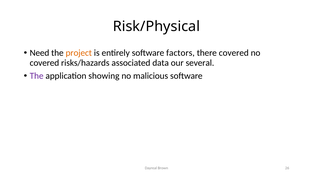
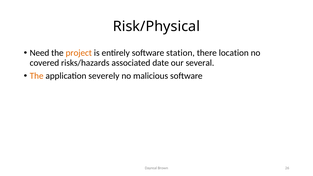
factors: factors -> station (180, 53)
there covered: covered -> location (234, 53)
data: data -> date (161, 63)
The colour: purple -> orange (37, 76)
showing: showing -> severely (104, 76)
